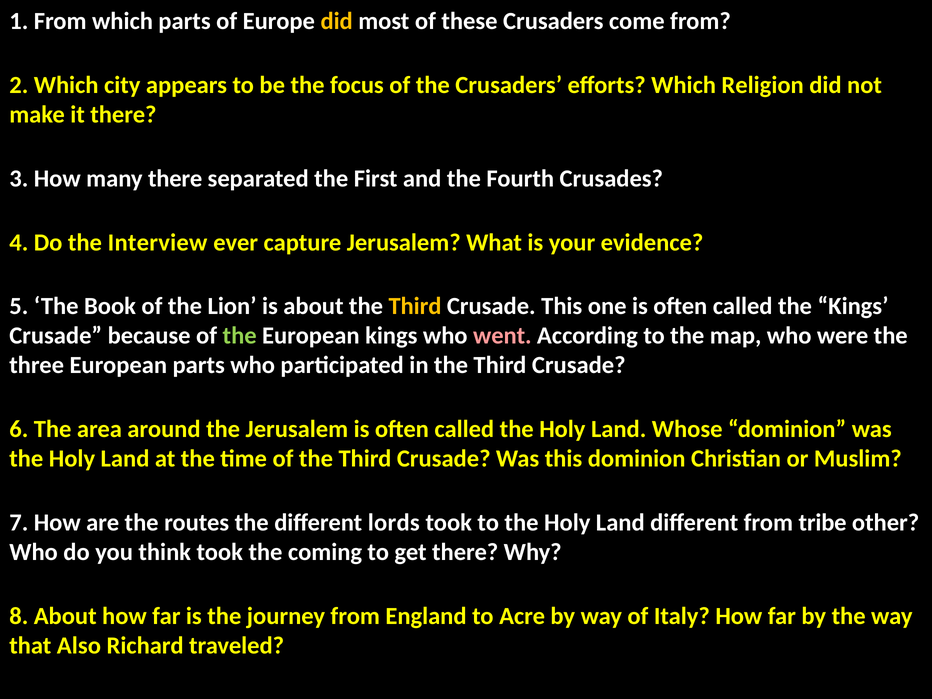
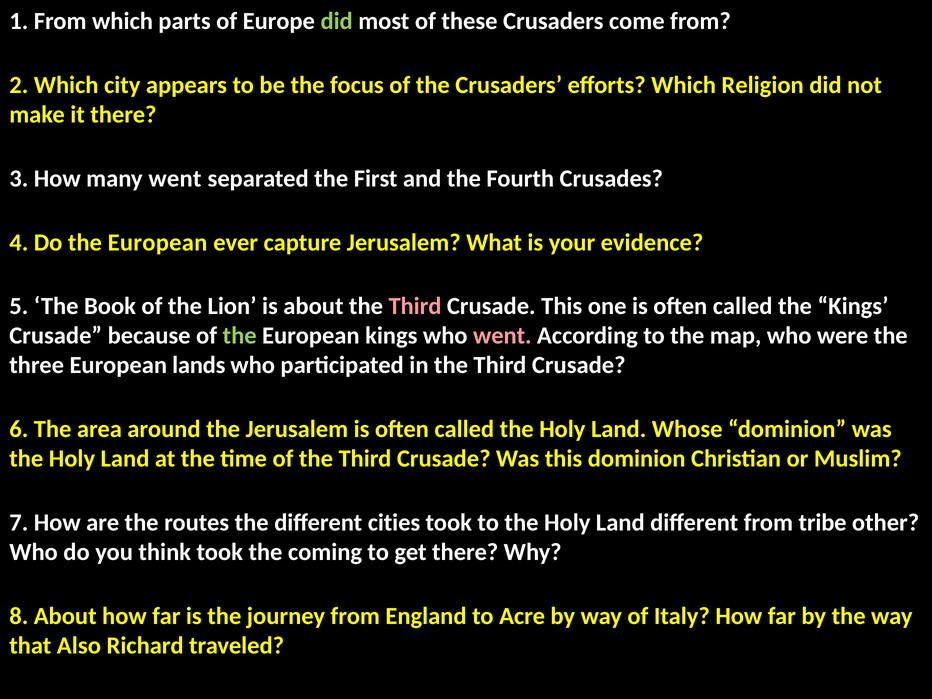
did colour: yellow -> light green (337, 21)
many there: there -> went (175, 178)
Do the Interview: Interview -> European (158, 242)
Third colour: yellow -> pink (415, 306)
European parts: parts -> lands (199, 365)
lords: lords -> cities (394, 523)
